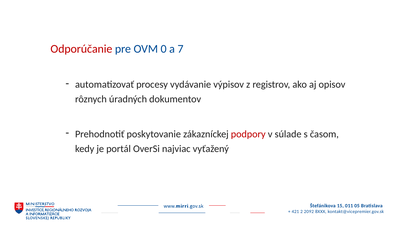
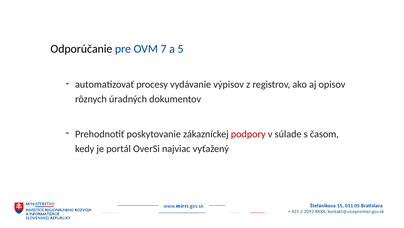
Odporúčanie colour: red -> black (81, 49)
0: 0 -> 7 (164, 49)
7: 7 -> 5 (181, 49)
